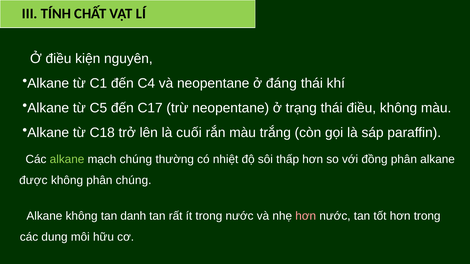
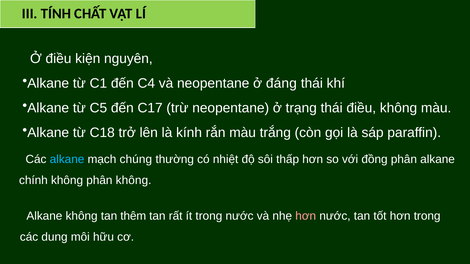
cuối: cuối -> kính (189, 133)
alkane colour: light green -> light blue (67, 159)
được: được -> chính (33, 181)
phân chúng: chúng -> không (134, 181)
danh: danh -> thêm (133, 216)
